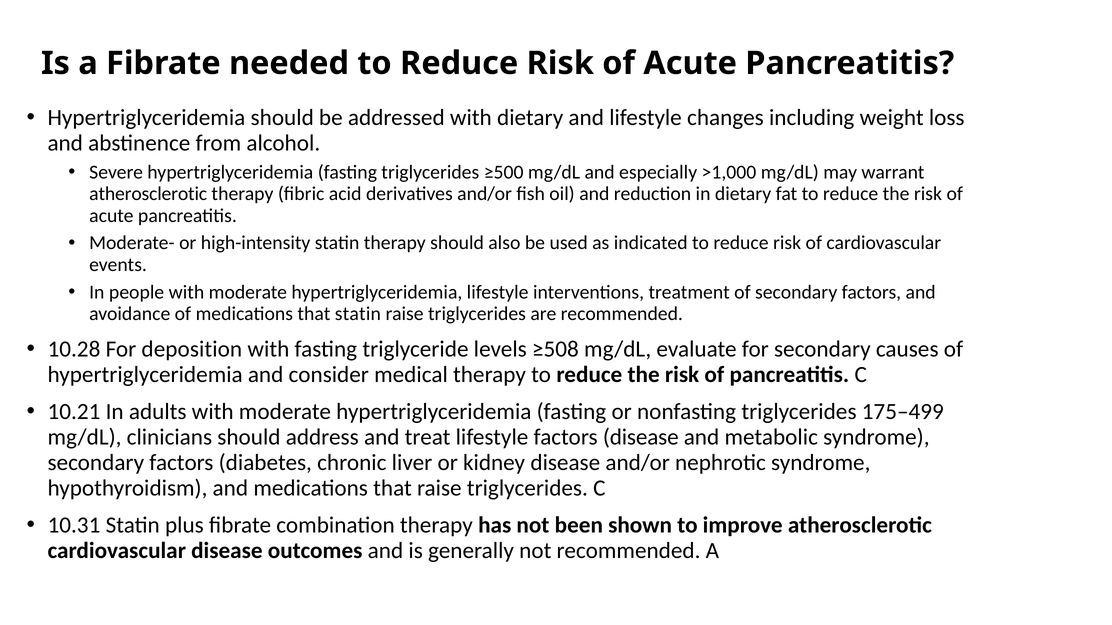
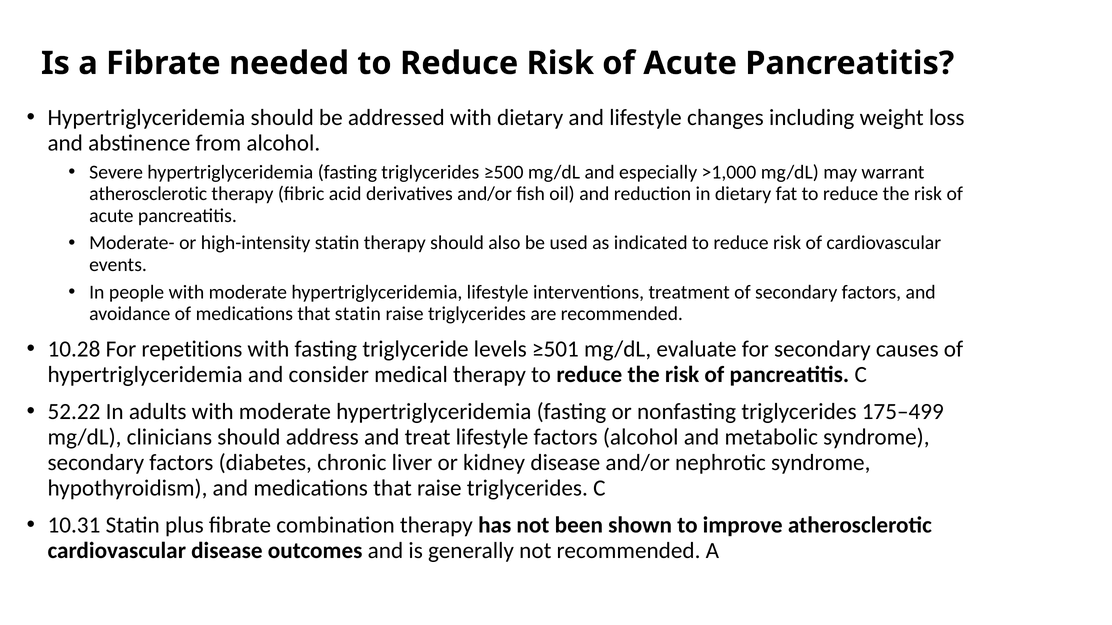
deposition: deposition -> repetitions (192, 349)
≥508: ≥508 -> ≥501 (555, 349)
10.21: 10.21 -> 52.22 (74, 412)
factors disease: disease -> alcohol (641, 437)
